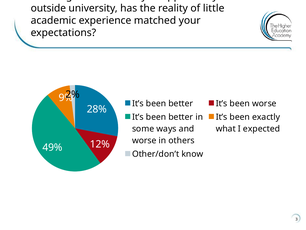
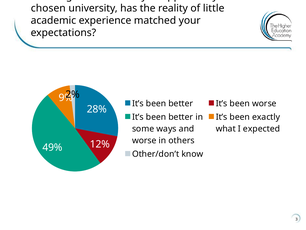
outside: outside -> chosen (48, 8)
